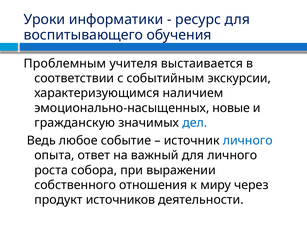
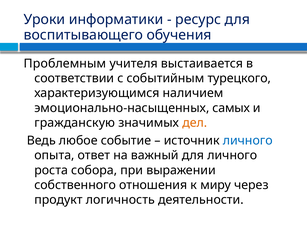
экскурсии: экскурсии -> турецкого (239, 78)
новые: новые -> самых (231, 108)
дел colour: blue -> orange (195, 123)
источников: источников -> логичность (120, 200)
